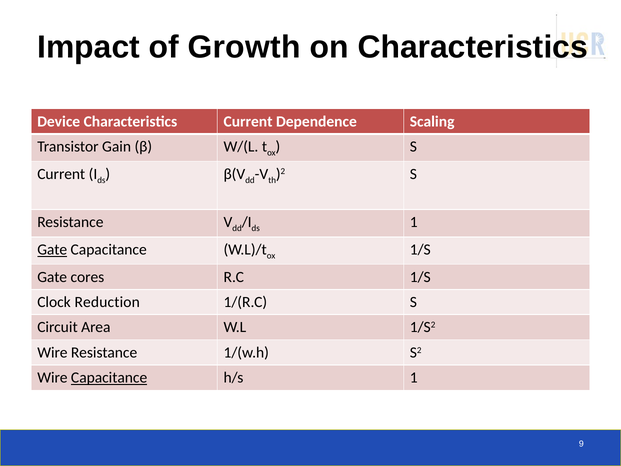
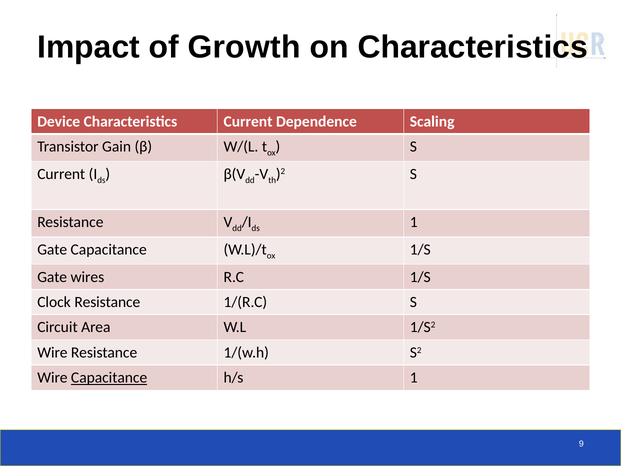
Gate underline: present -> none (52, 250)
cores: cores -> wires (87, 277)
Clock Reduction: Reduction -> Resistance (107, 302)
